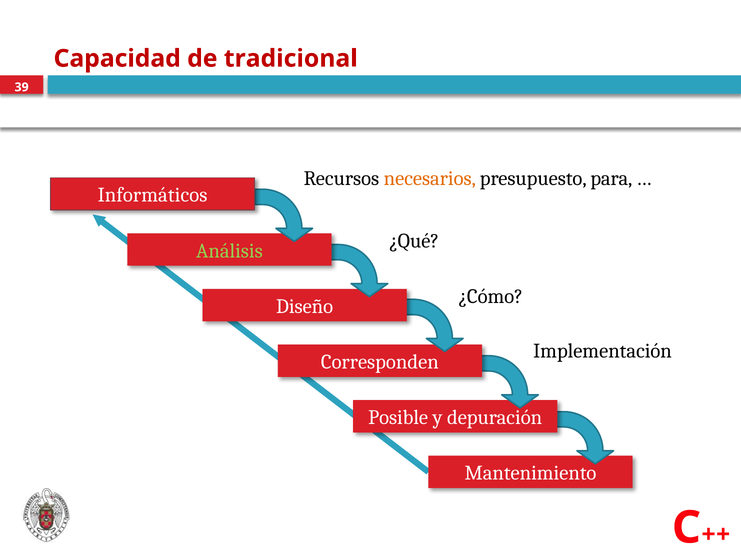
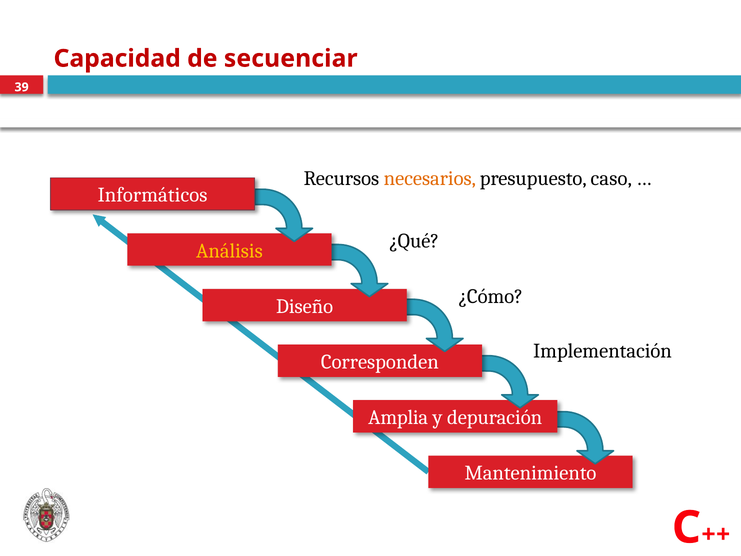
tradicional: tradicional -> secuenciar (291, 59)
para: para -> caso (611, 179)
Análisis colour: light green -> yellow (229, 251)
Posible: Posible -> Amplia (398, 417)
